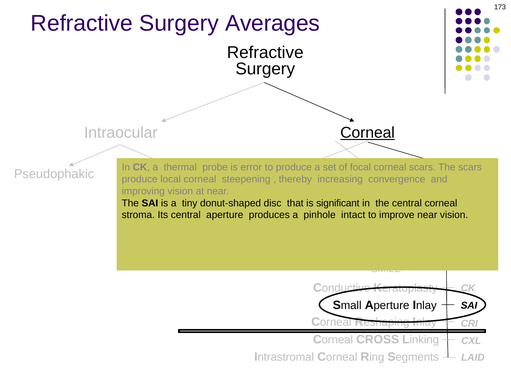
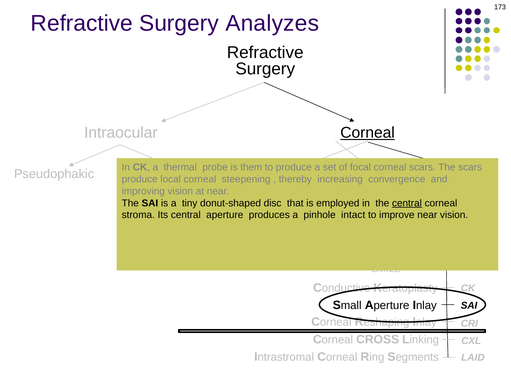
Averages: Averages -> Analyzes (272, 23)
error: error -> them (251, 167)
significant: significant -> employed (338, 203)
central underline: none -> present (407, 203)
